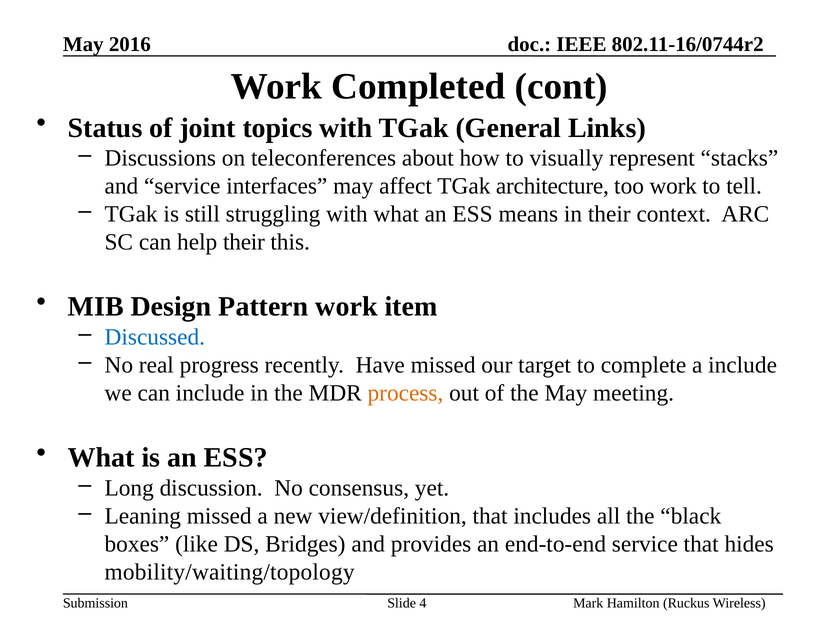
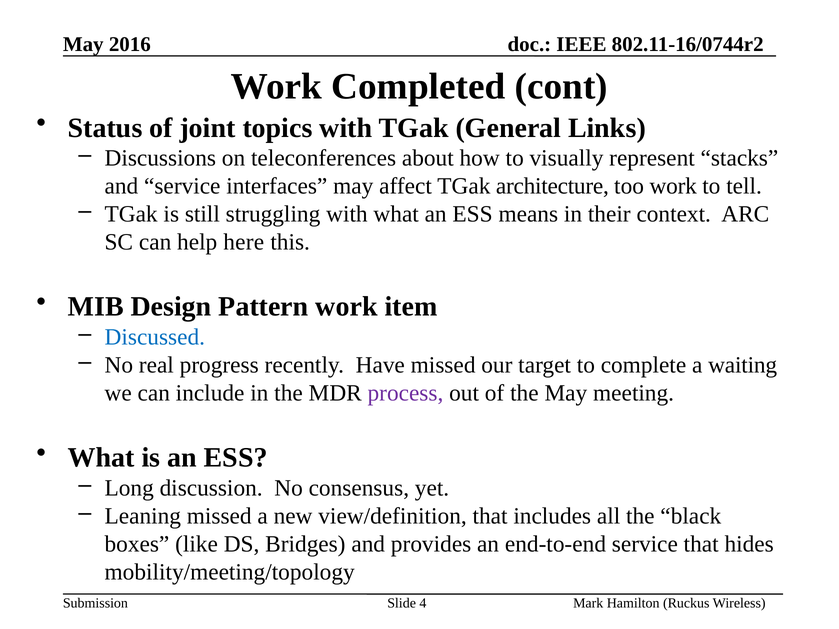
help their: their -> here (244, 242)
a include: include -> waiting (743, 365)
process colour: orange -> purple (405, 393)
mobility/waiting/topology: mobility/waiting/topology -> mobility/meeting/topology (230, 572)
